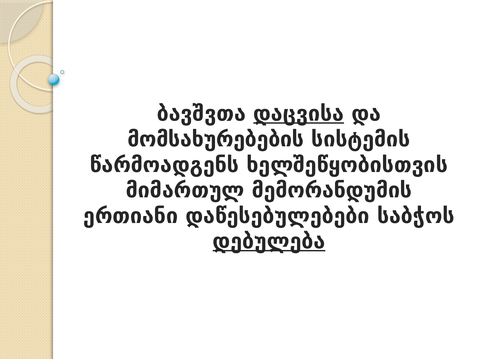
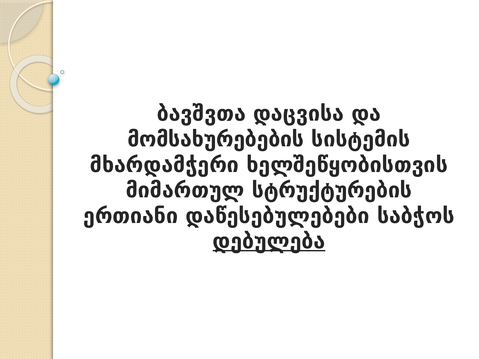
დაცვისა underline: present -> none (299, 114)
წარმოადგენს: წარმოადგენს -> მხარდამჭერი (164, 165)
მემორანდუმის: მემორანდუმის -> სტრუქტურების (332, 191)
